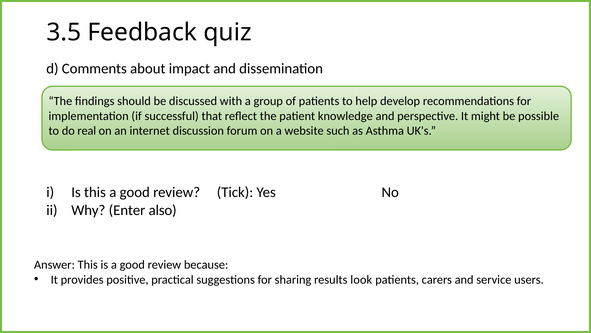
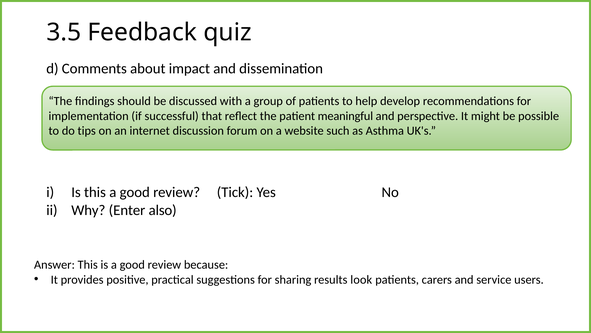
knowledge: knowledge -> meaningful (345, 116)
real: real -> tips (87, 131)
